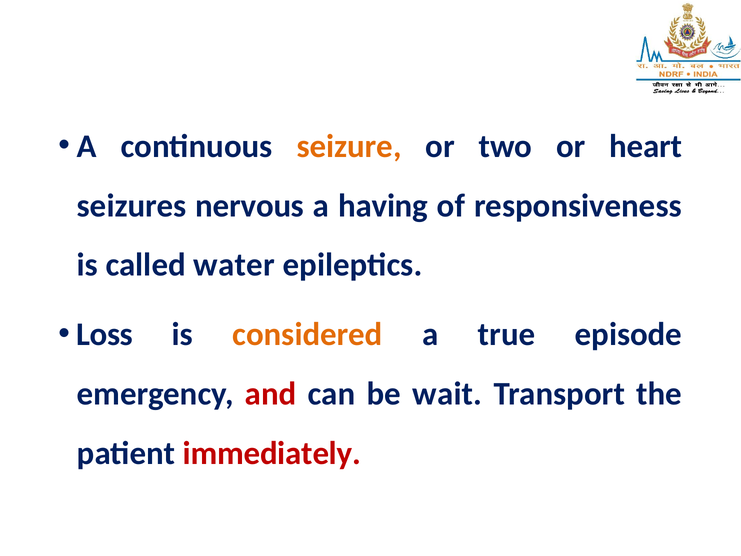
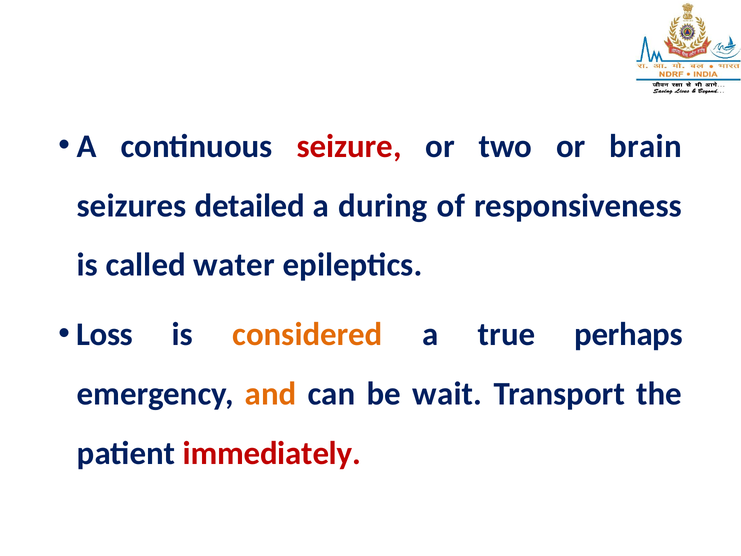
seizure colour: orange -> red (349, 146)
heart: heart -> brain (646, 146)
nervous: nervous -> detailed (250, 206)
having: having -> during (383, 206)
episode: episode -> perhaps (629, 334)
and colour: red -> orange (271, 394)
